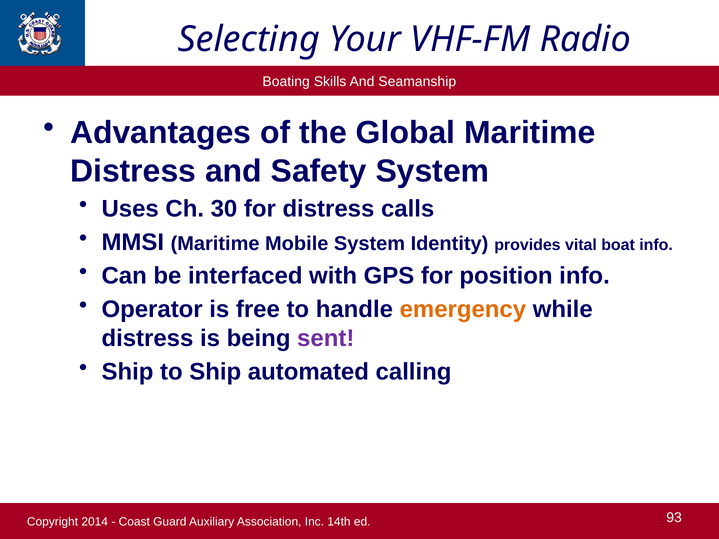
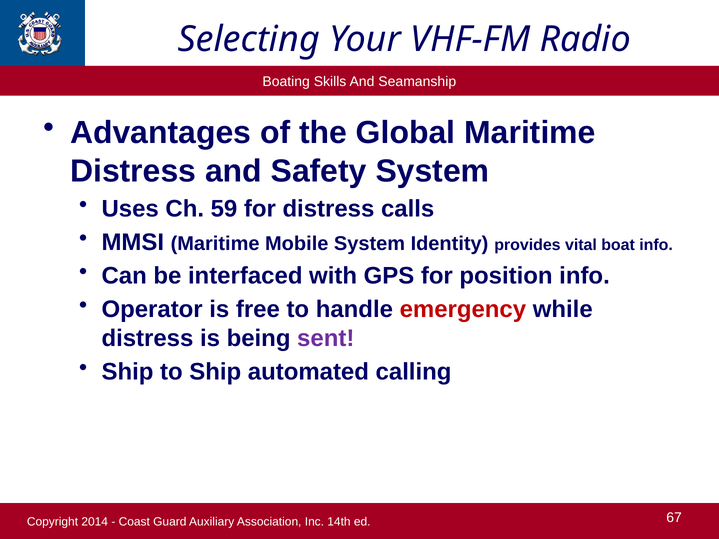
30: 30 -> 59 (224, 209)
emergency colour: orange -> red (463, 310)
93: 93 -> 67 (674, 518)
